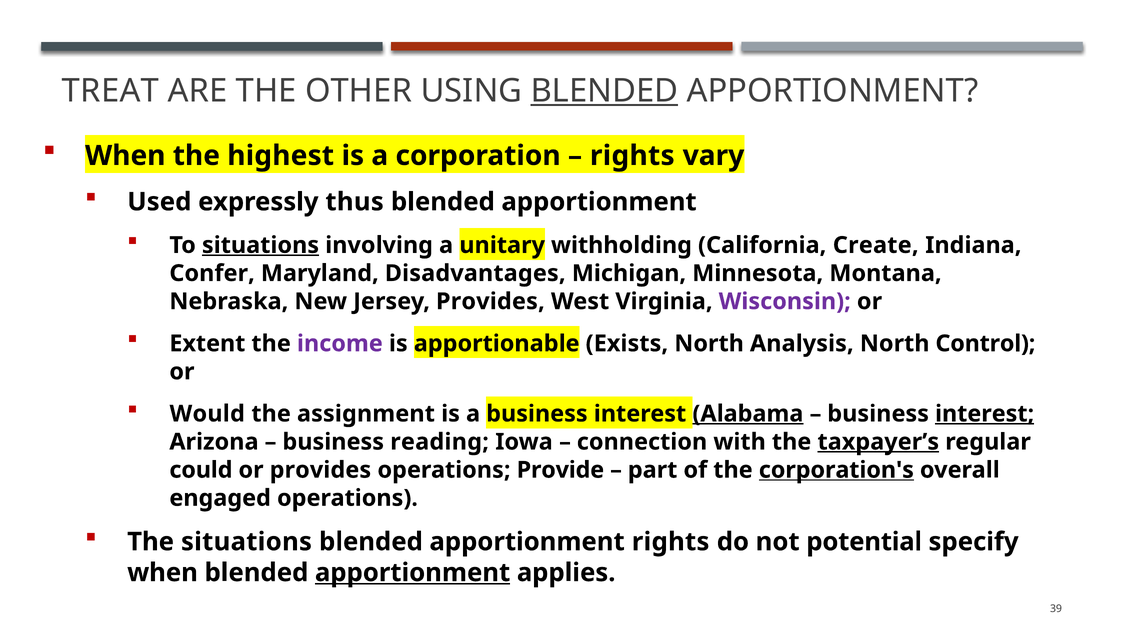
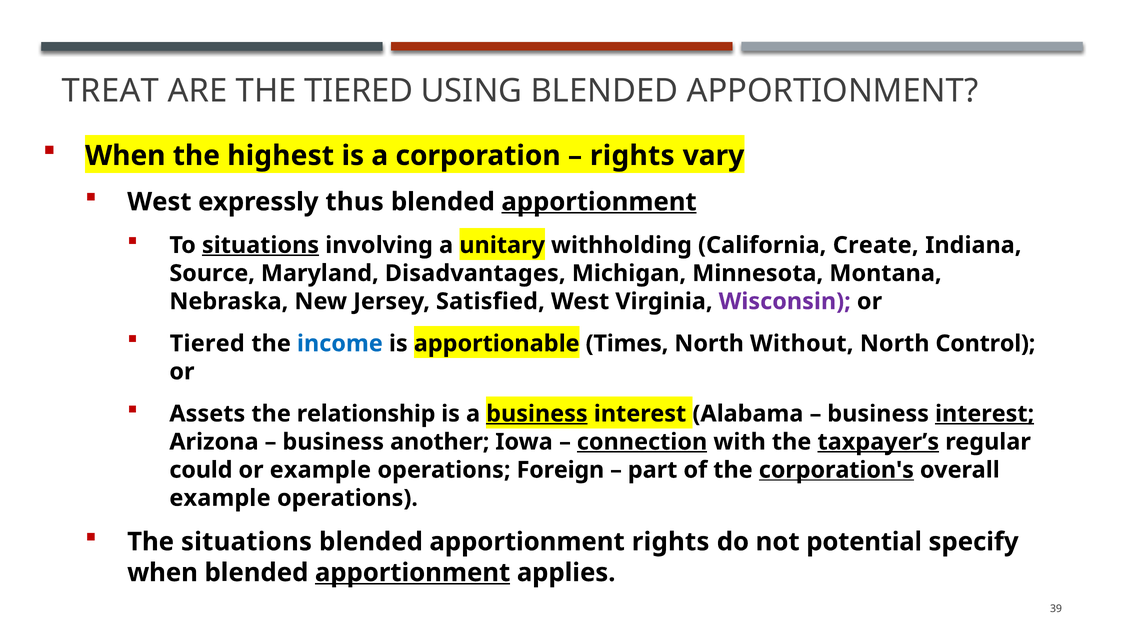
THE OTHER: OTHER -> TIERED (359, 91)
BLENDED underline: present -> none (604, 91)
Used: Used -> West (159, 202)
apportionment underline: none -> present (599, 202)
Confer: Confer -> Source (212, 273)
Jersey Provides: Provides -> Satisfied (490, 302)
Extent: Extent -> Tiered (207, 344)
income colour: purple -> blue (340, 344)
Exists: Exists -> Times (627, 344)
Analysis: Analysis -> Without (802, 344)
Would: Would -> Assets (207, 414)
assignment: assignment -> relationship (366, 414)
business underline: none -> present (537, 414)
Alabama underline: present -> none (748, 414)
reading: reading -> another (440, 442)
connection underline: none -> present (642, 442)
or provides: provides -> example (320, 470)
Provide: Provide -> Foreign (560, 470)
engaged: engaged -> example (220, 498)
